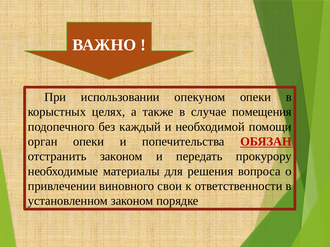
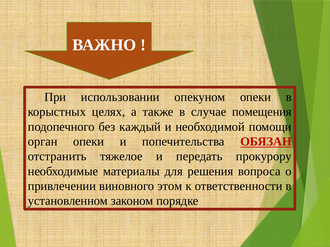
отстранить законом: законом -> тяжелое (121, 157)
свои: свои -> этом (170, 186)
